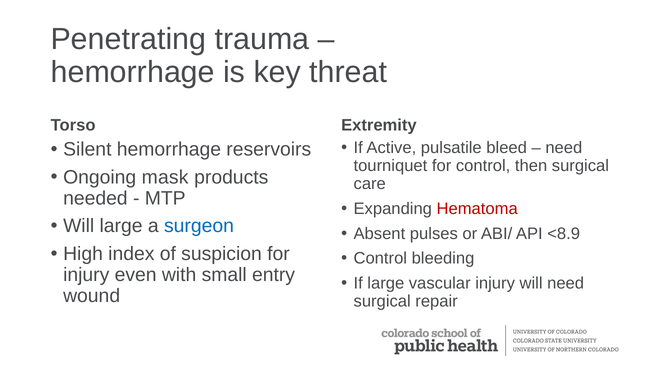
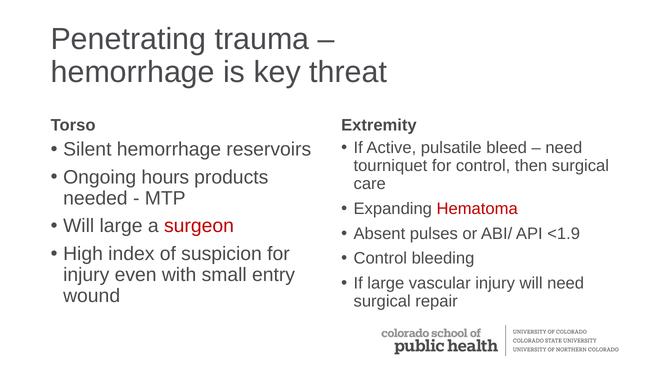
mask: mask -> hours (165, 177)
surgeon colour: blue -> red (199, 226)
<8.9: <8.9 -> <1.9 (564, 233)
